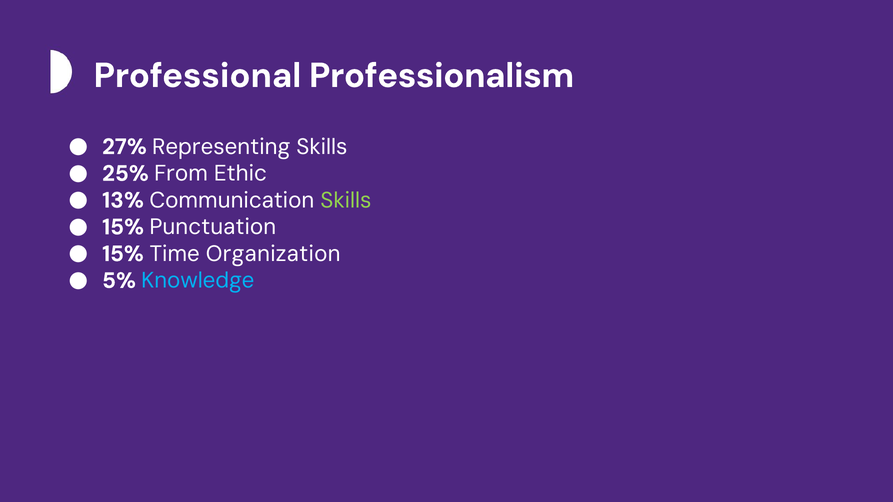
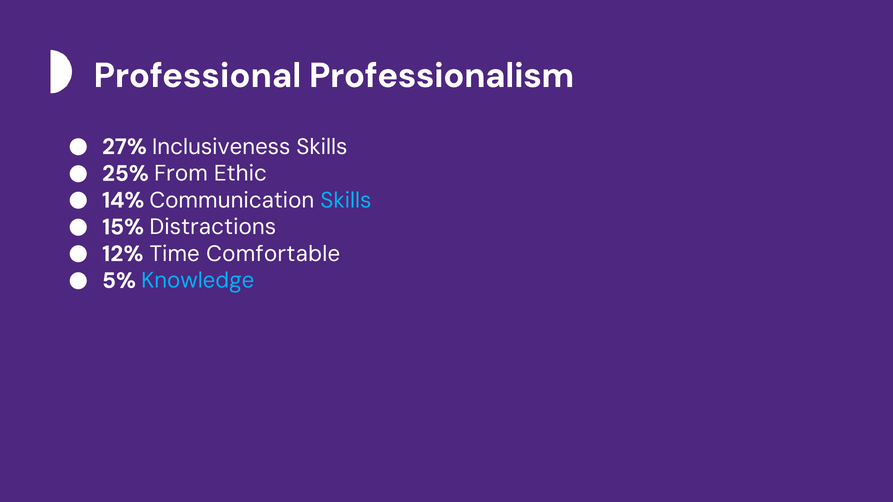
Representing: Representing -> Inclusiveness (221, 147)
13%: 13% -> 14% (123, 200)
Skills colour: light green -> light blue (346, 200)
Punctuation: Punctuation -> Distractions (213, 227)
15%: 15% -> 12% (123, 254)
Organization: Organization -> Comfortable (273, 254)
